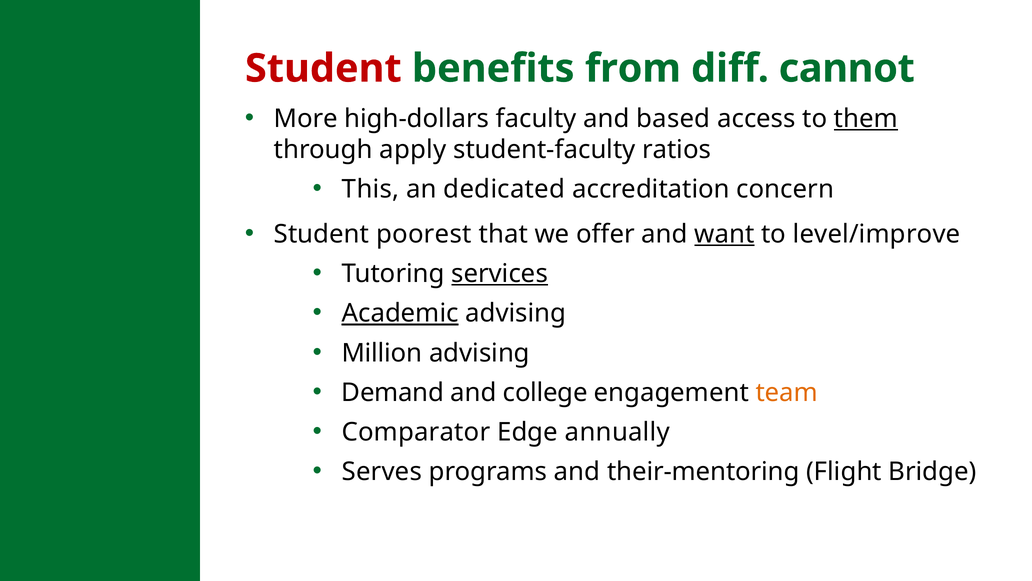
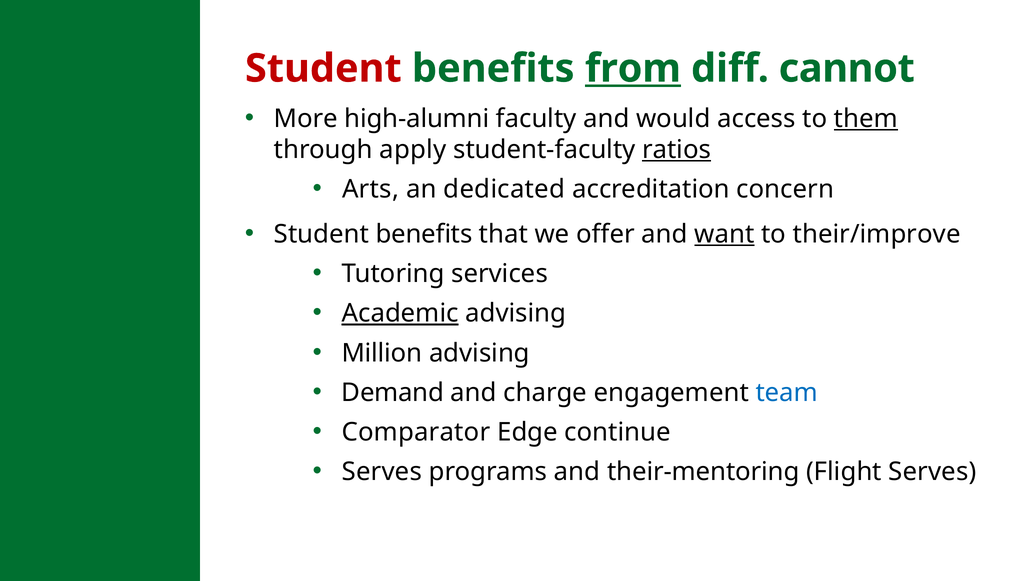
from underline: none -> present (633, 68)
high-dollars: high-dollars -> high-alumni (417, 119)
based: based -> would (673, 119)
ratios underline: none -> present (677, 150)
This: This -> Arts (371, 189)
poorest: poorest -> benefits (424, 234)
level/improve: level/improve -> their/improve (877, 234)
services underline: present -> none (500, 274)
college: college -> charge (545, 392)
team colour: orange -> blue (787, 392)
annually: annually -> continue (618, 432)
Flight Bridge: Bridge -> Serves (932, 471)
